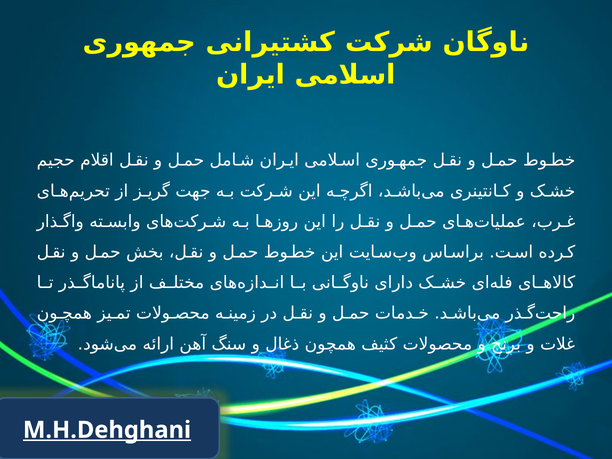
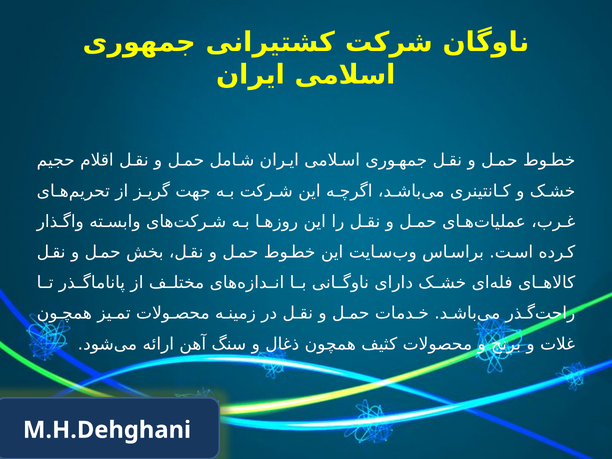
M.H.Dehghani underline: present -> none (107, 430)
